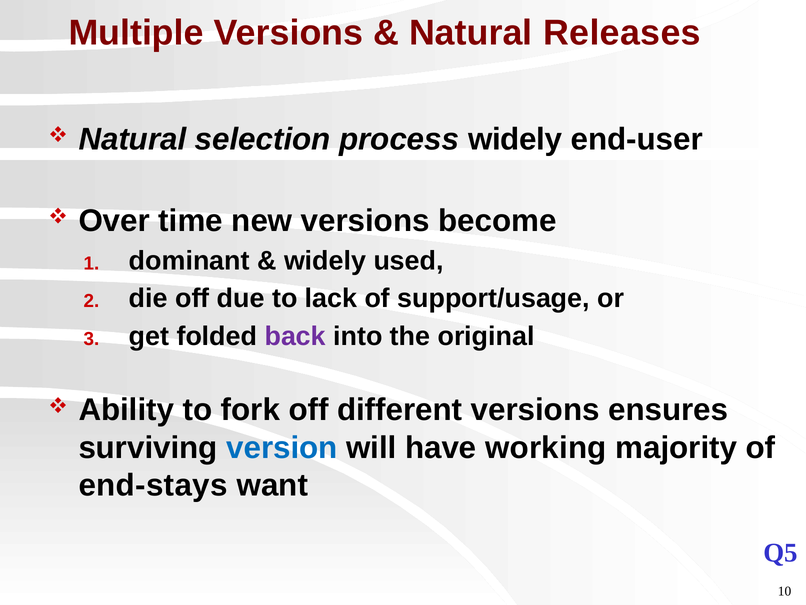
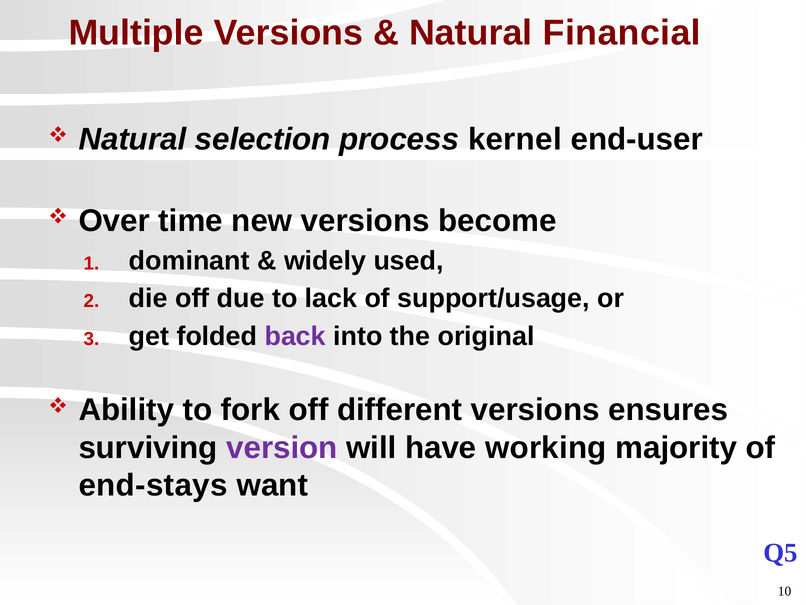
Releases: Releases -> Financial (622, 33)
process widely: widely -> kernel (515, 139)
version colour: blue -> purple (282, 447)
